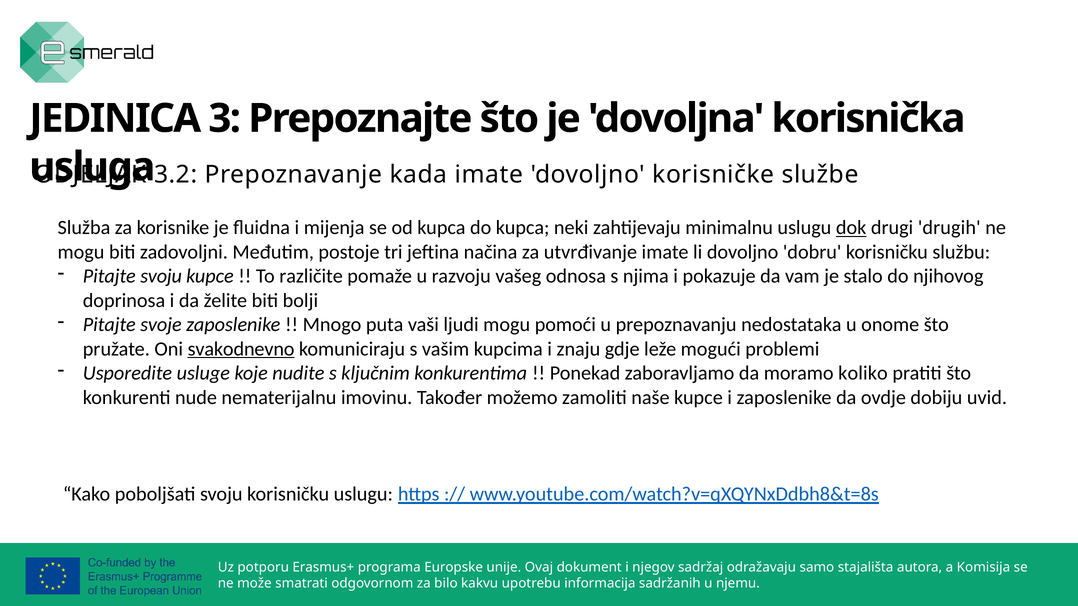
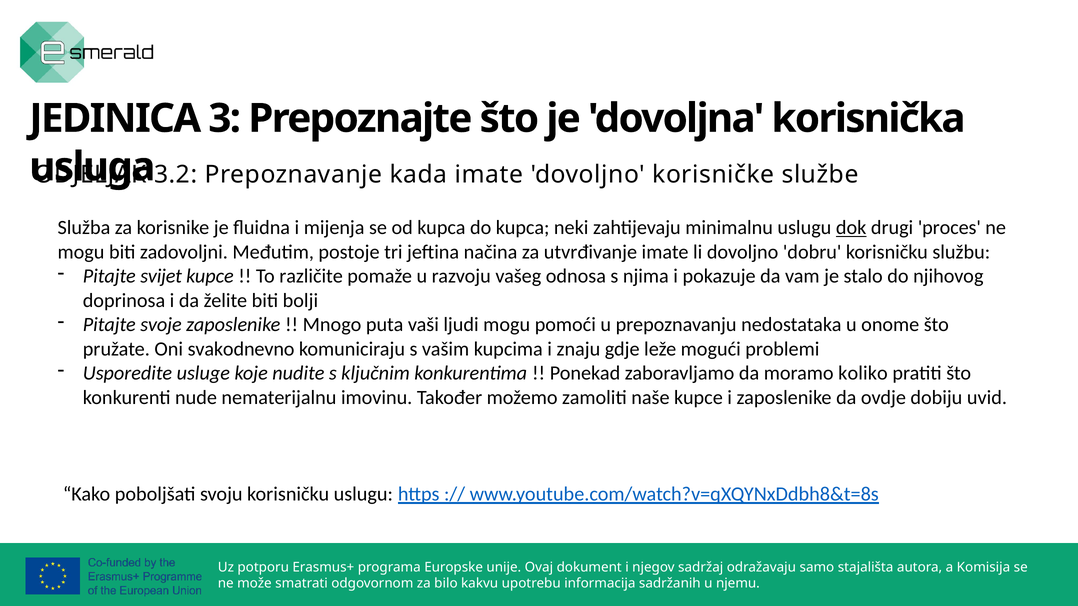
drugih: drugih -> proces (949, 228)
Pitajte svoju: svoju -> svijet (161, 276)
svakodnevno underline: present -> none (241, 349)
